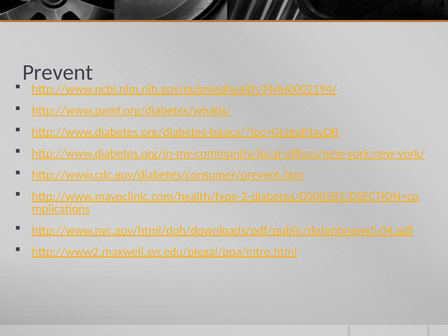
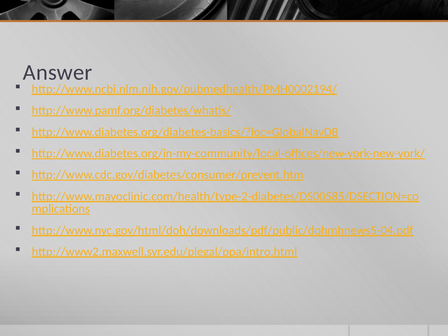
Prevent: Prevent -> Answer (58, 72)
